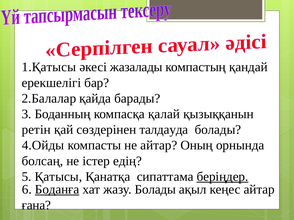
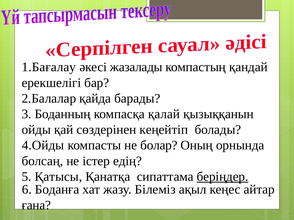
1.Қатысы: 1.Қатысы -> 1.Бағалау (49, 67)
ретін: ретін -> ойды (36, 130)
талдауда: талдауда -> кеңейтіп (164, 130)
не айтар: айтар -> болар (159, 146)
Боданға underline: present -> none (57, 190)
жазу Болады: Болады -> Білеміз (155, 190)
